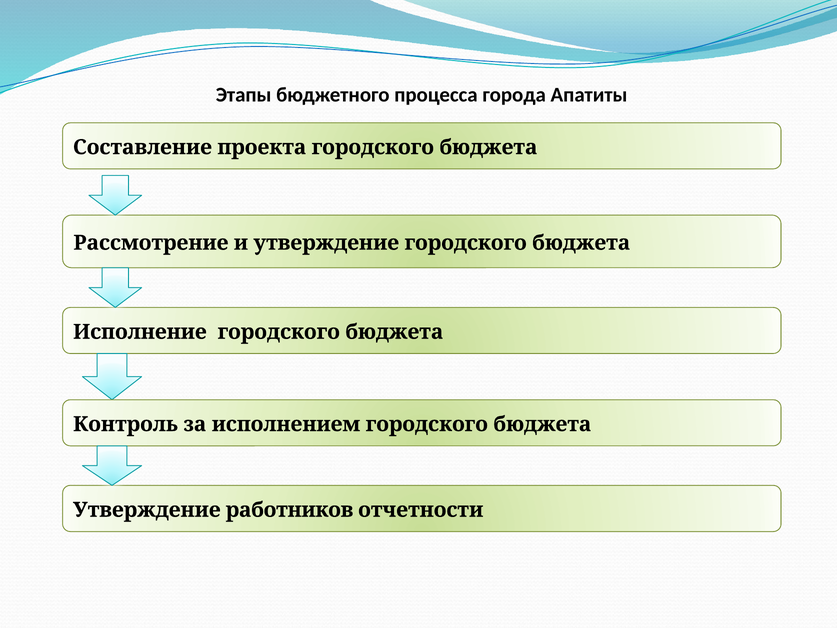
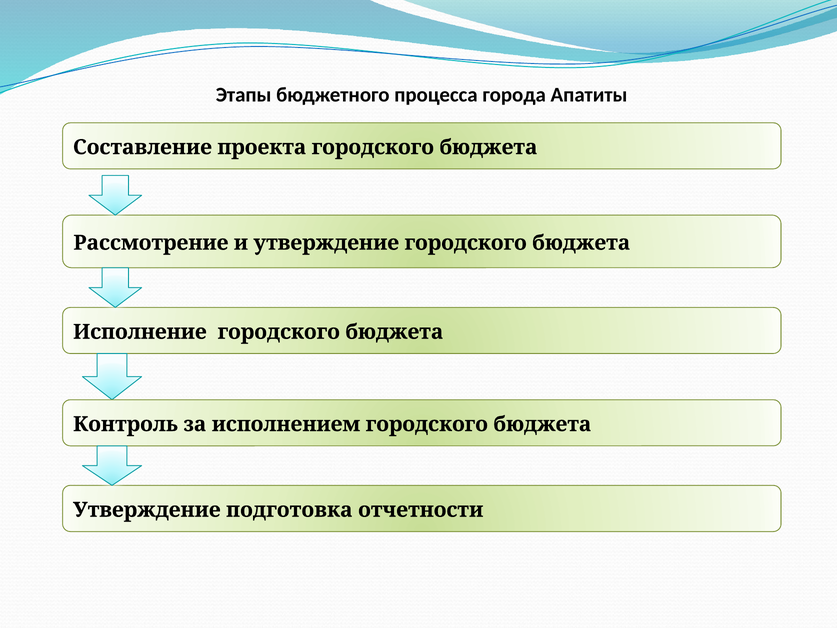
работников: работников -> подготовка (289, 510)
